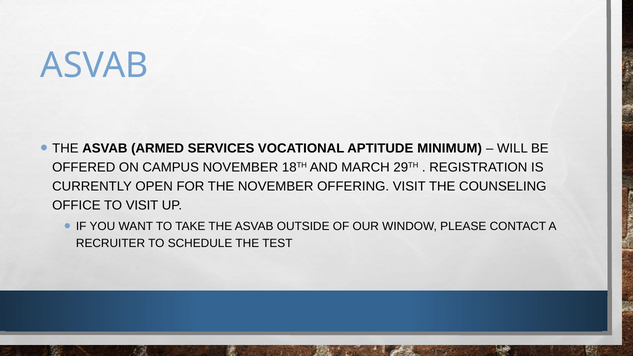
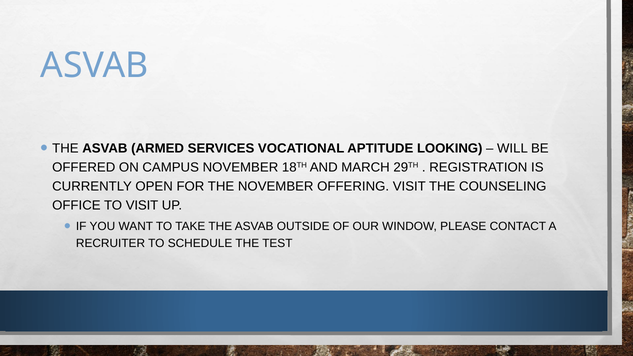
MINIMUM: MINIMUM -> LOOKING (450, 148)
